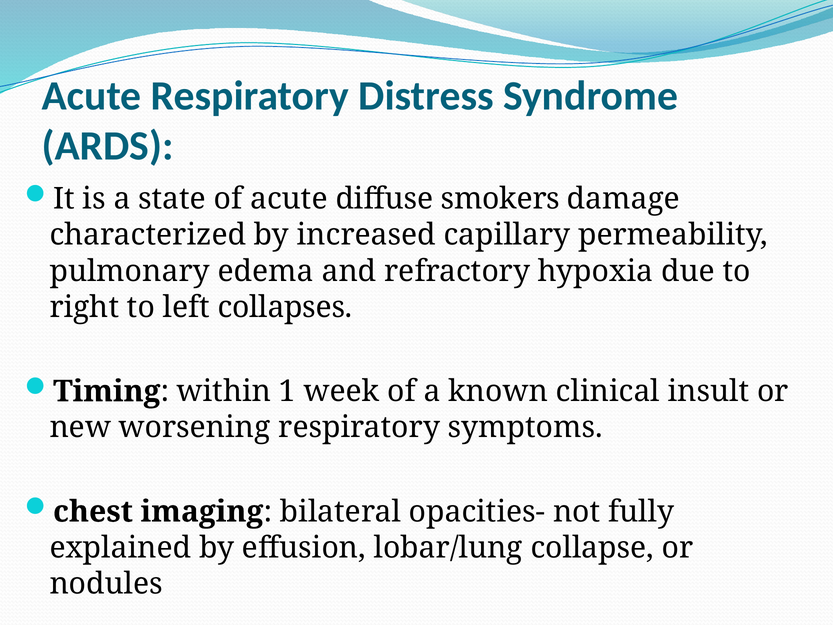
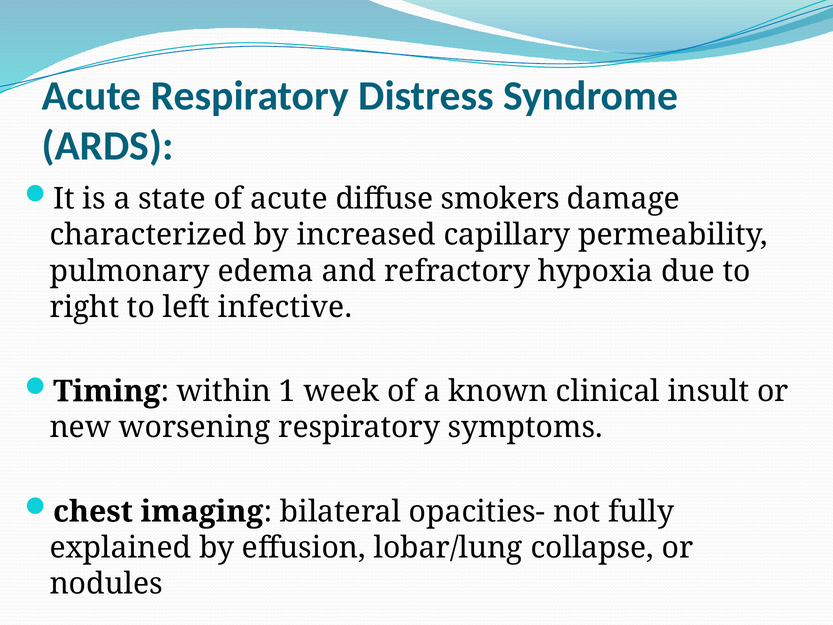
collapses: collapses -> infective (285, 307)
